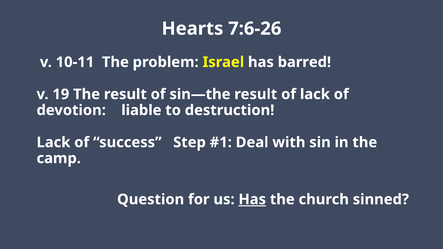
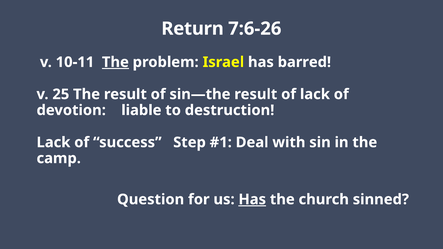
Hearts: Hearts -> Return (193, 29)
The underline: none -> present (115, 62)
19: 19 -> 25 (61, 94)
